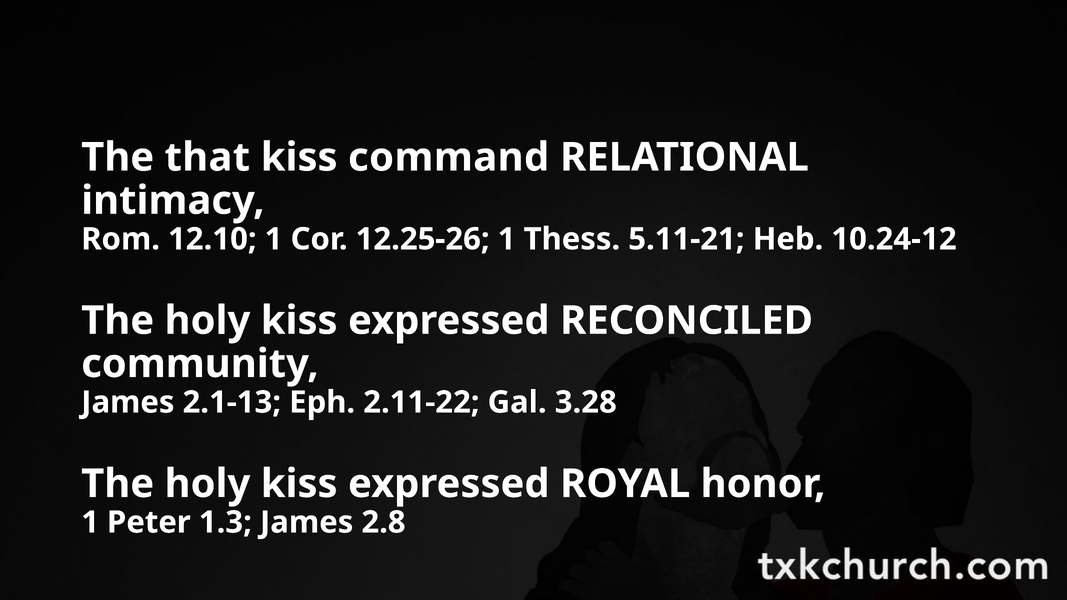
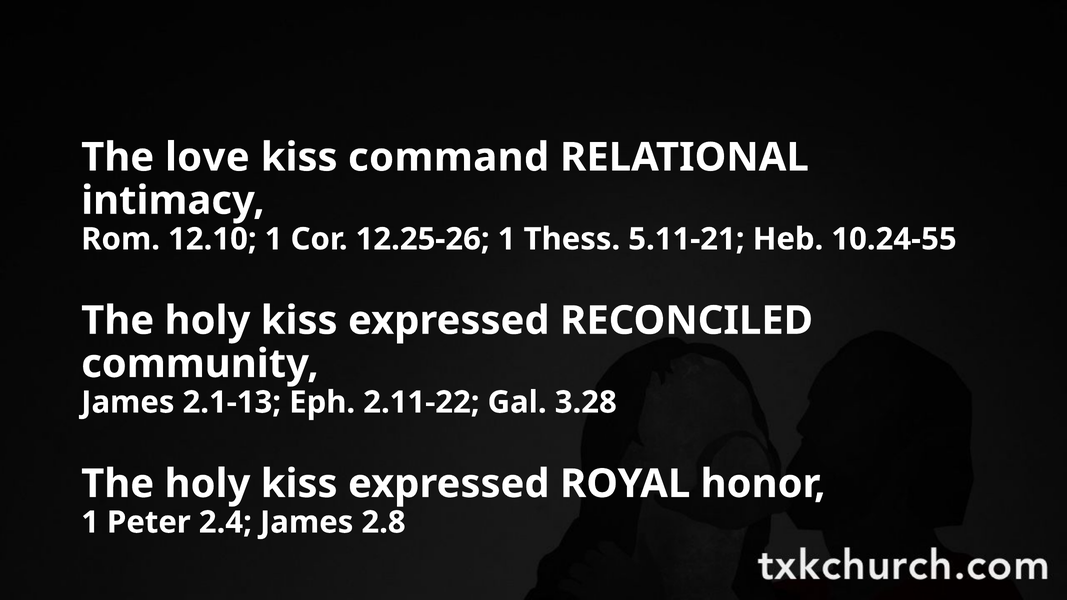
that: that -> love (207, 157)
10.24-12: 10.24-12 -> 10.24-55 (894, 239)
1.3: 1.3 -> 2.4 (225, 522)
